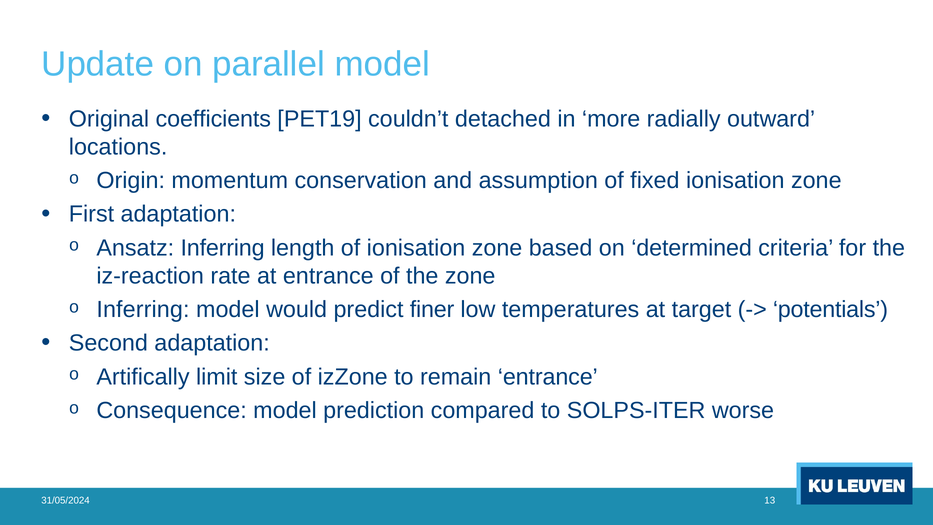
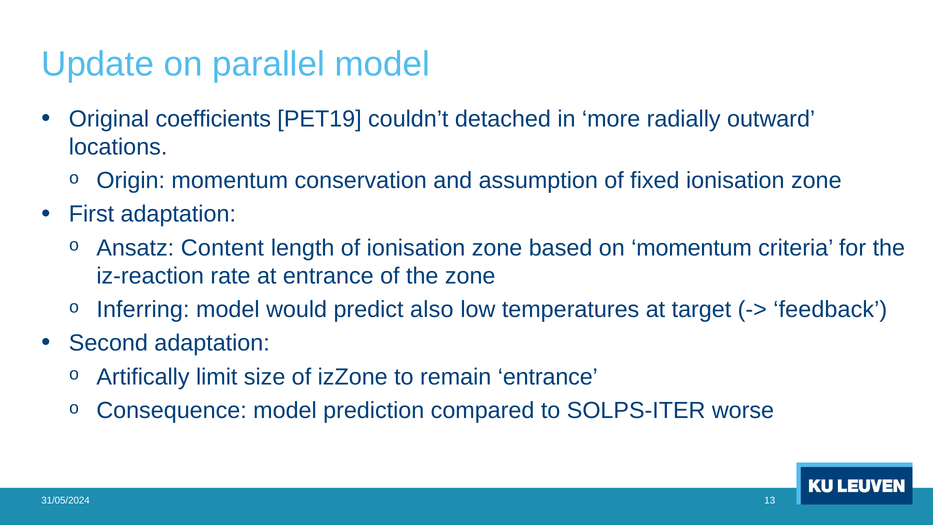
Ansatz Inferring: Inferring -> Content (222, 248)
on determined: determined -> momentum (692, 248)
finer: finer -> also (432, 309)
potentials: potentials -> feedback (830, 309)
